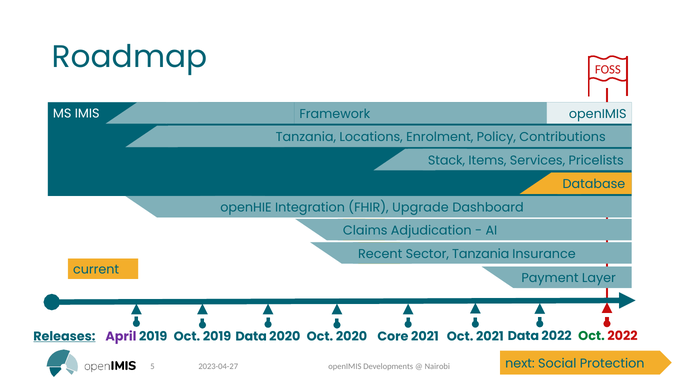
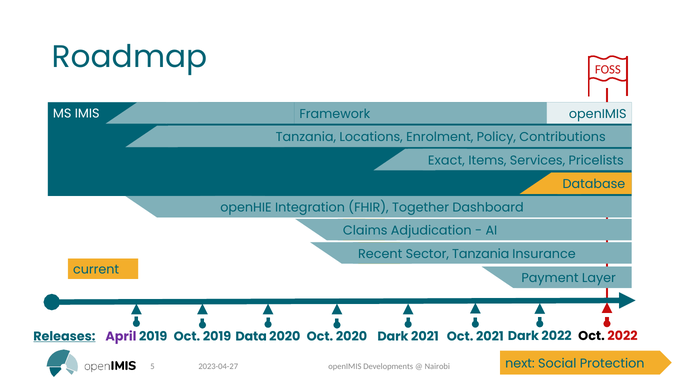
Stack: Stack -> Exact (446, 160)
Upgrade: Upgrade -> Together (421, 208)
Data: Data -> Dark (523, 336)
Oct colour: green -> black (591, 336)
2020 Core: Core -> Dark (393, 336)
